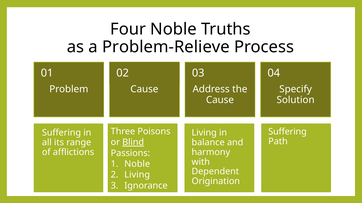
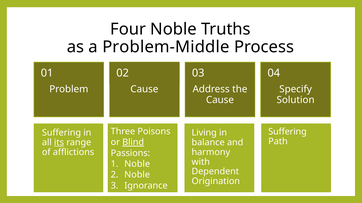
Problem-Relieve: Problem-Relieve -> Problem-Middle (166, 47)
its underline: none -> present (59, 143)
Living: Living -> Noble (137, 175)
